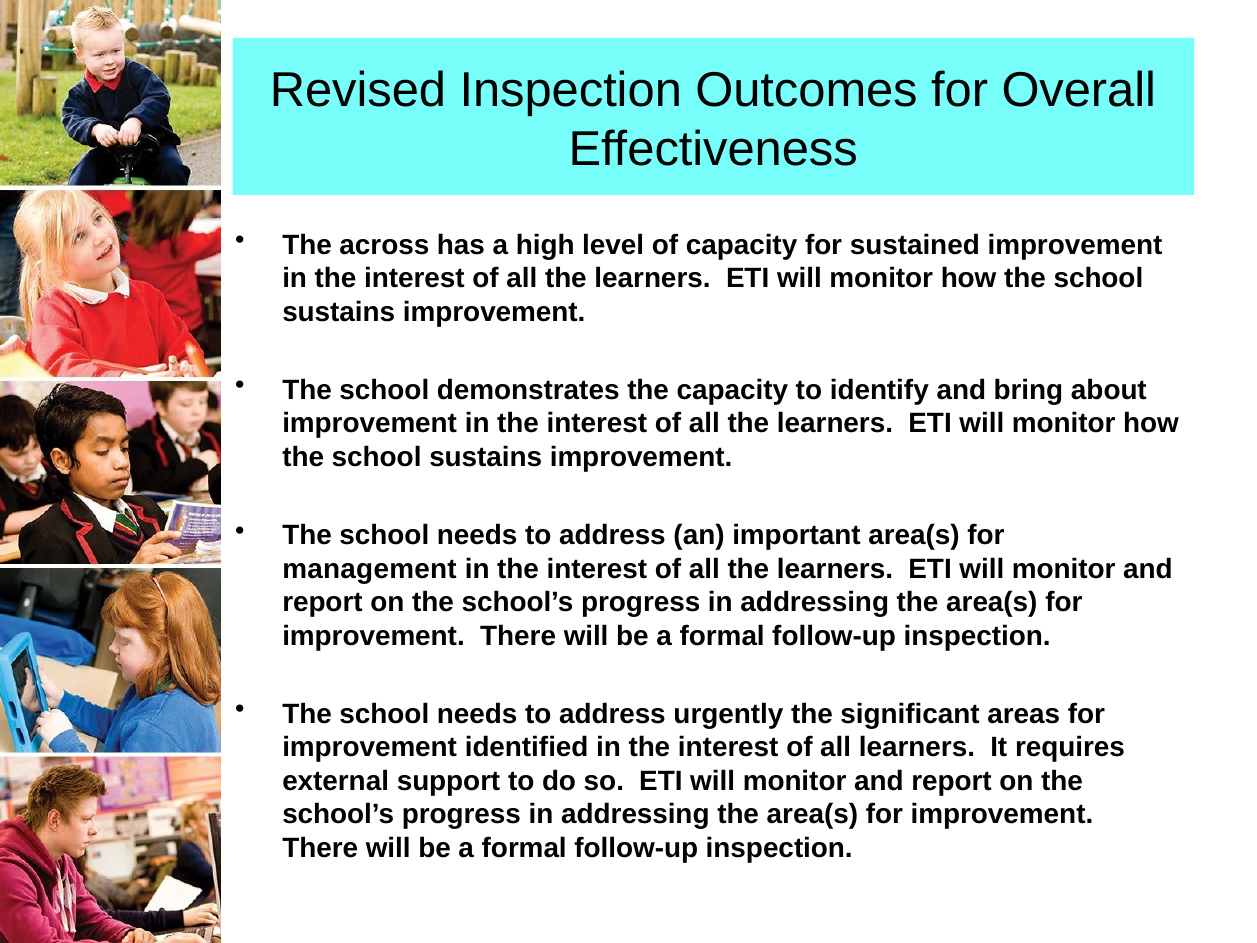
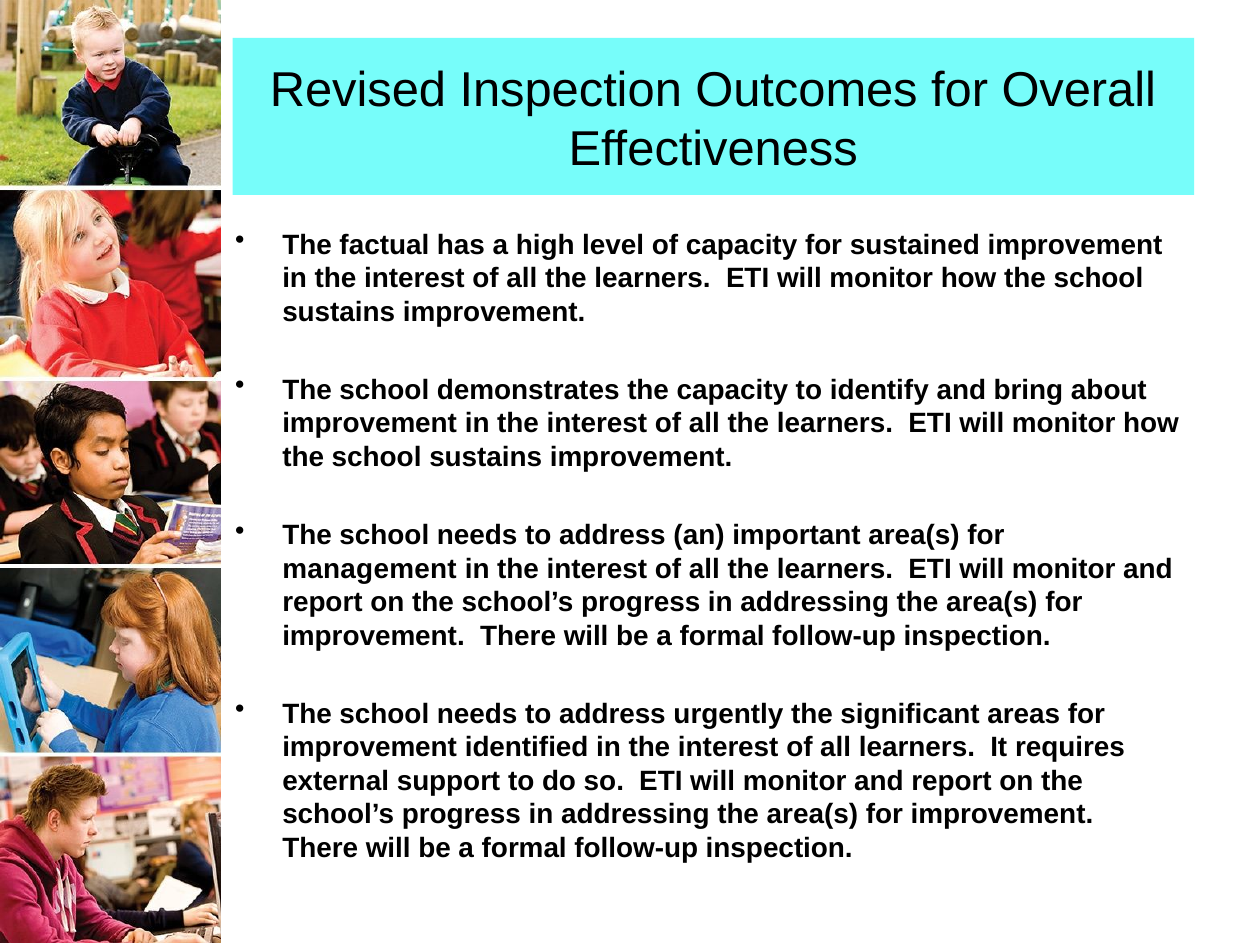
across: across -> factual (384, 245)
